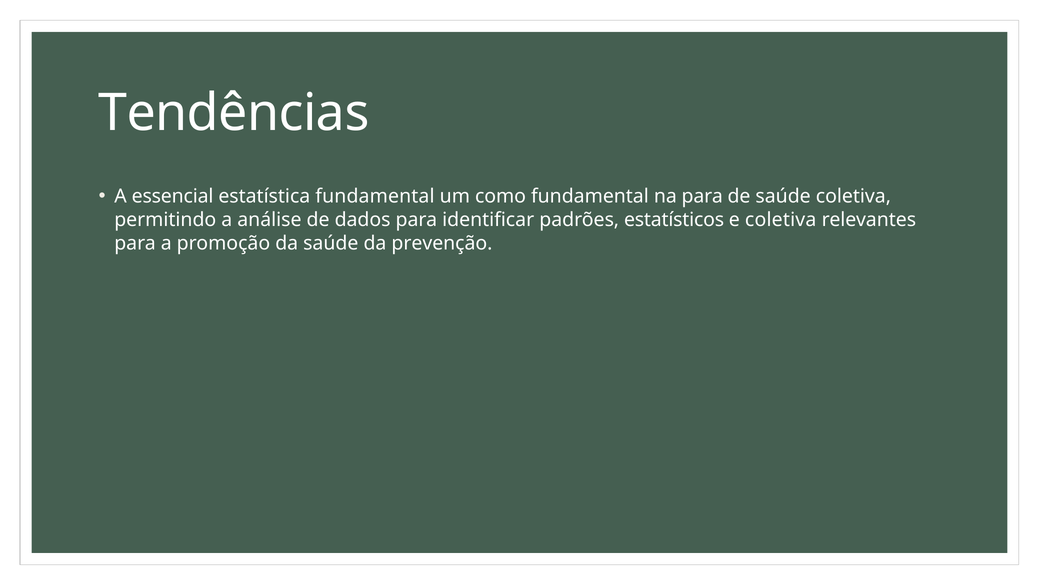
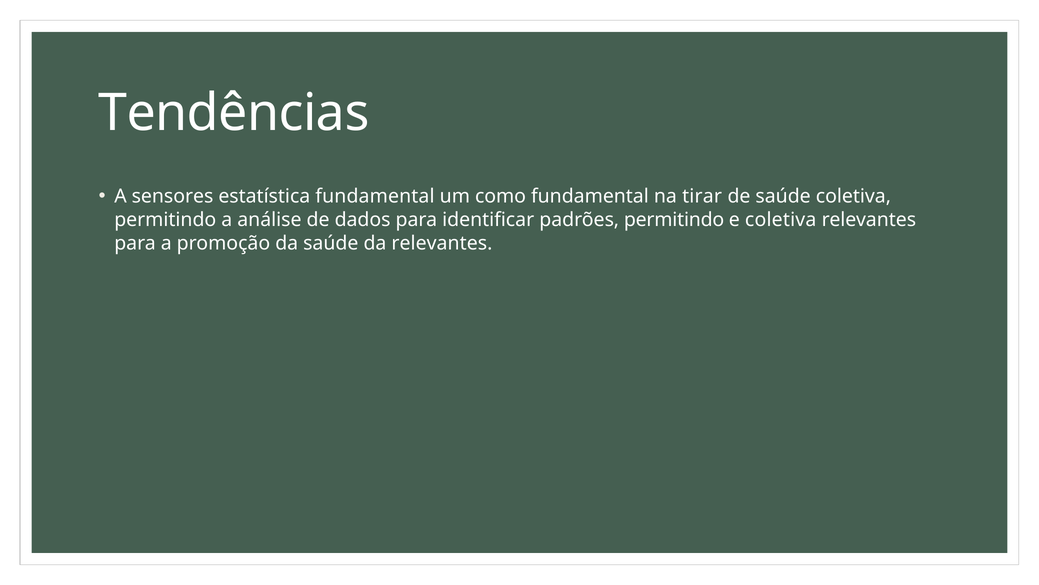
essencial: essencial -> sensores (173, 196)
na para: para -> tirar (702, 196)
padrões estatísticos: estatísticos -> permitindo (674, 220)
da prevenção: prevenção -> relevantes (442, 243)
